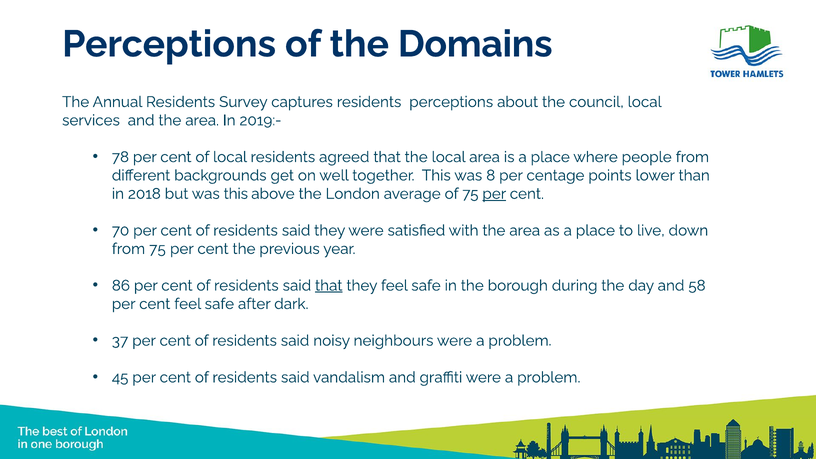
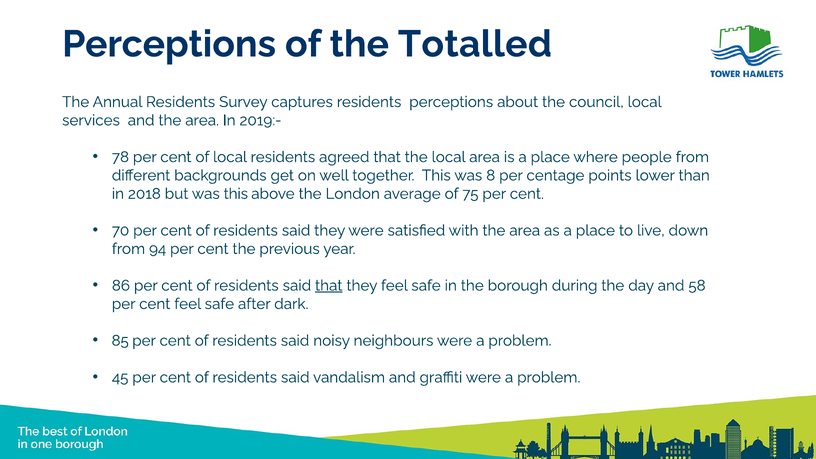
Domains: Domains -> Totalled (475, 44)
per underline: present -> none (494, 194)
from 75: 75 -> 94 (158, 249)
37: 37 -> 85 (120, 341)
